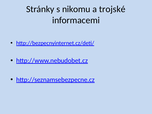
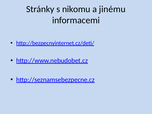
trojské: trojské -> jinému (112, 9)
